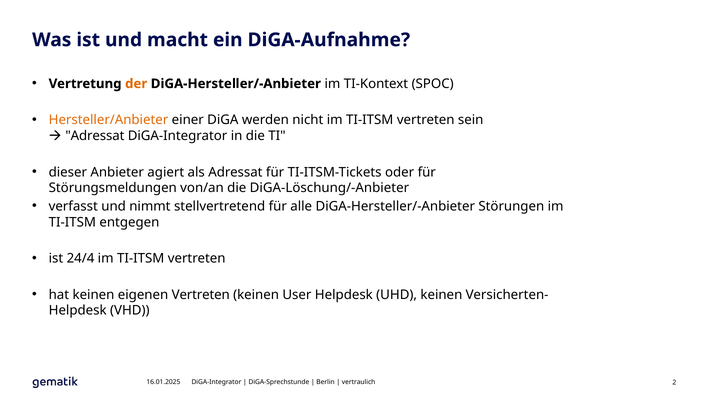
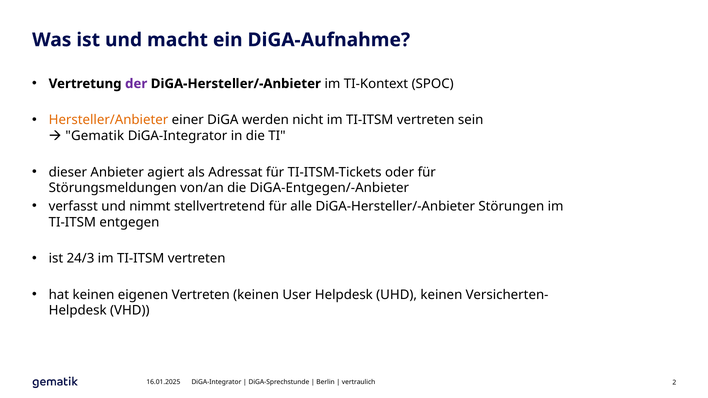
der colour: orange -> purple (136, 84)
Adressat: Adressat -> Gematik (95, 136)
DiGA-Löschung/-Anbieter: DiGA-Löschung/-Anbieter -> DiGA-Entgegen/-Anbieter (329, 188)
24/4: 24/4 -> 24/3 (81, 259)
